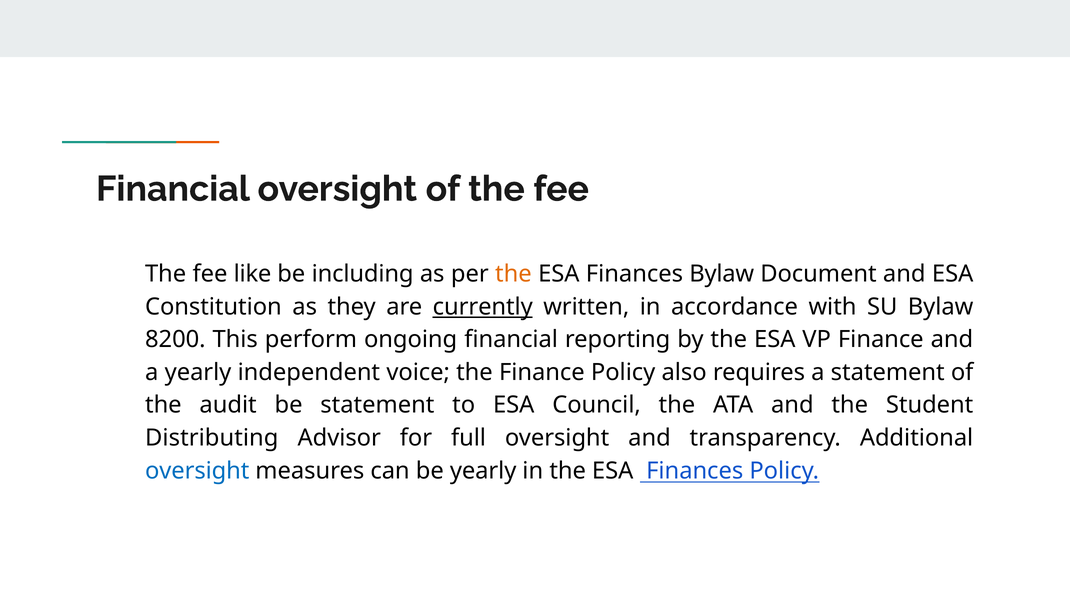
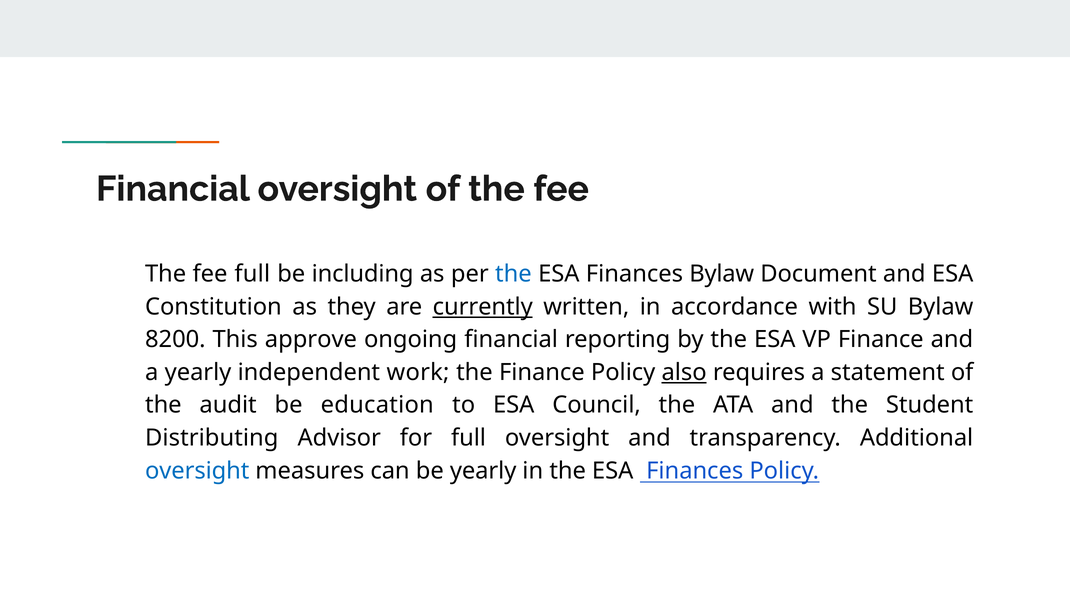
fee like: like -> full (252, 274)
the colour: orange -> blue (513, 274)
perform: perform -> approve (311, 340)
voice: voice -> work (418, 372)
also underline: none -> present (684, 372)
be statement: statement -> education (377, 405)
